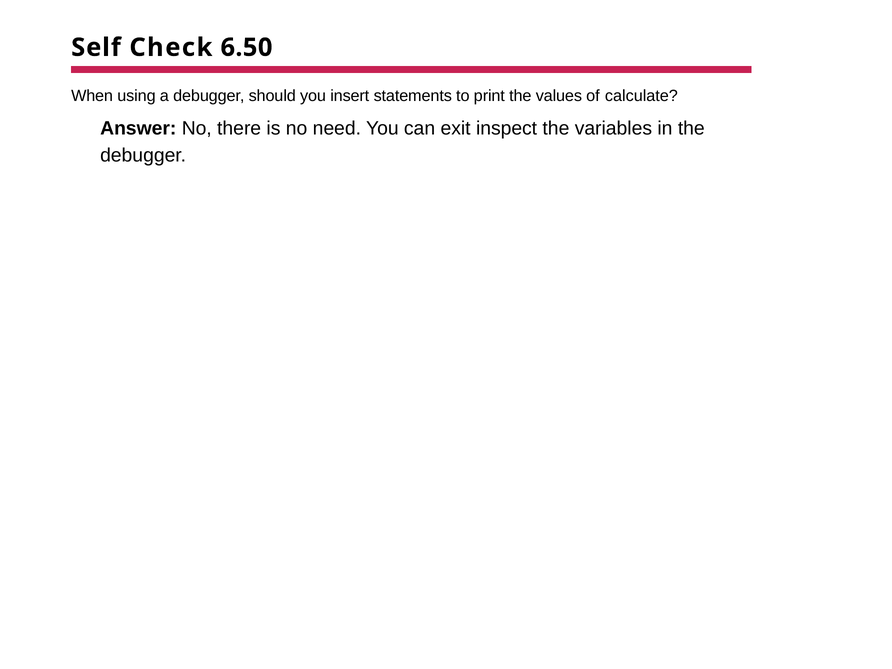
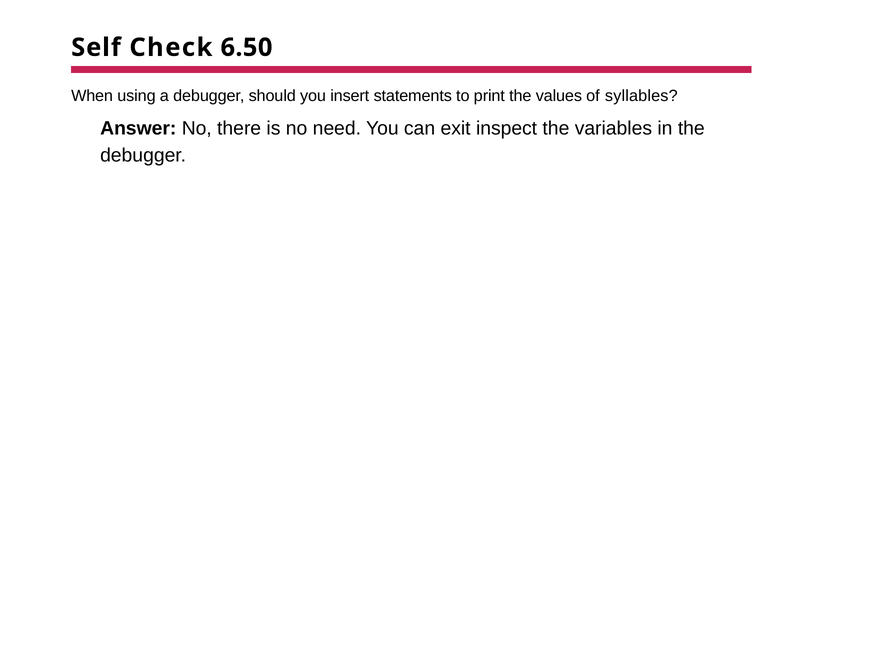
calculate: calculate -> syllables (641, 96)
